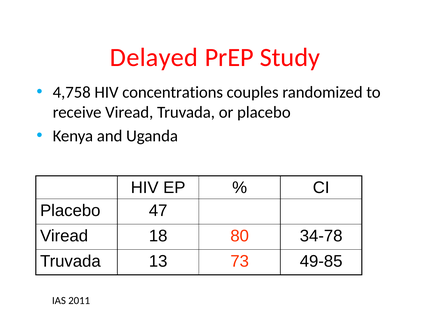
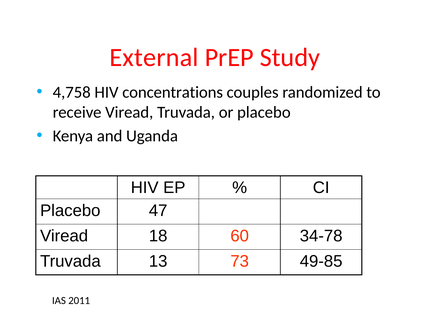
Delayed: Delayed -> External (154, 57)
80: 80 -> 60 (240, 236)
